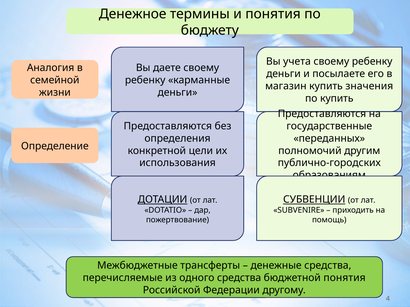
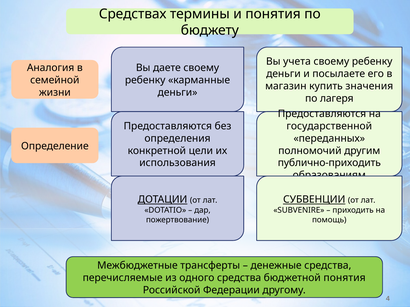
Денежное: Денежное -> Средствах (133, 14)
по купить: купить -> лагеря (337, 99)
государственные: государственные -> государственной (329, 126)
публично-городских: публично-городских -> публично-приходить (329, 163)
